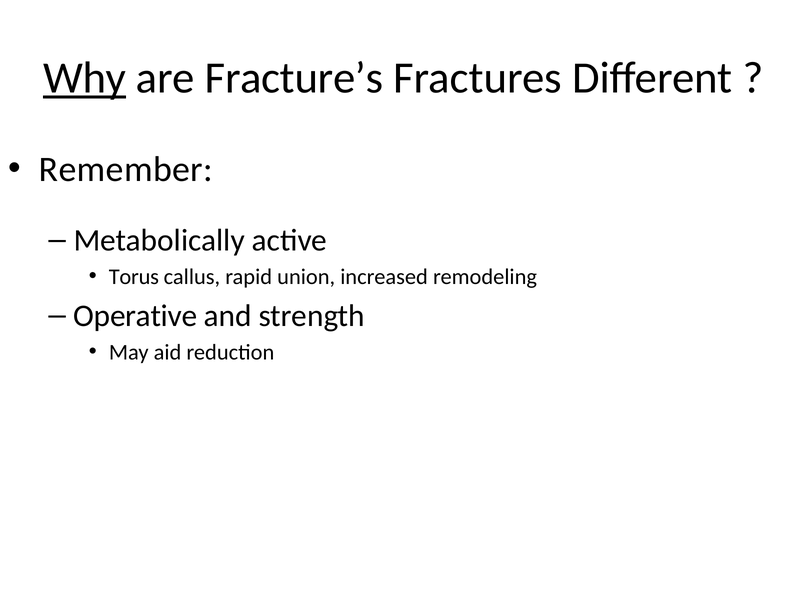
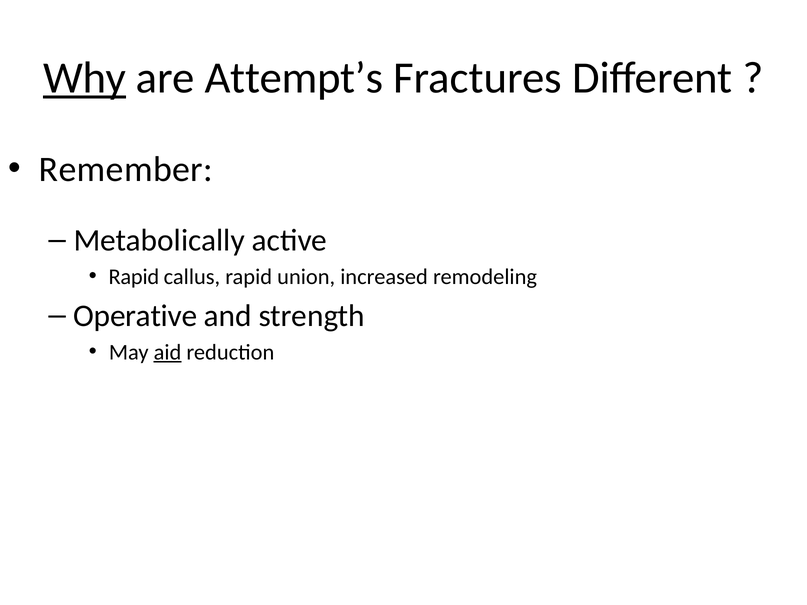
Fracture’s: Fracture’s -> Attempt’s (294, 78)
Torus: Torus -> Rapid (134, 277)
aid underline: none -> present (168, 352)
